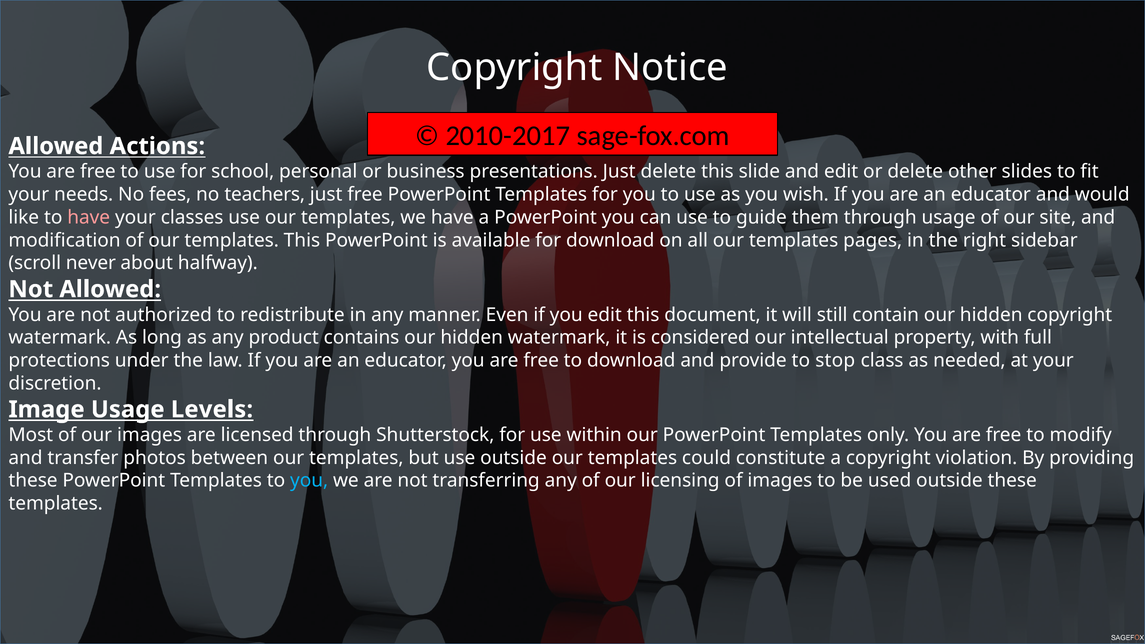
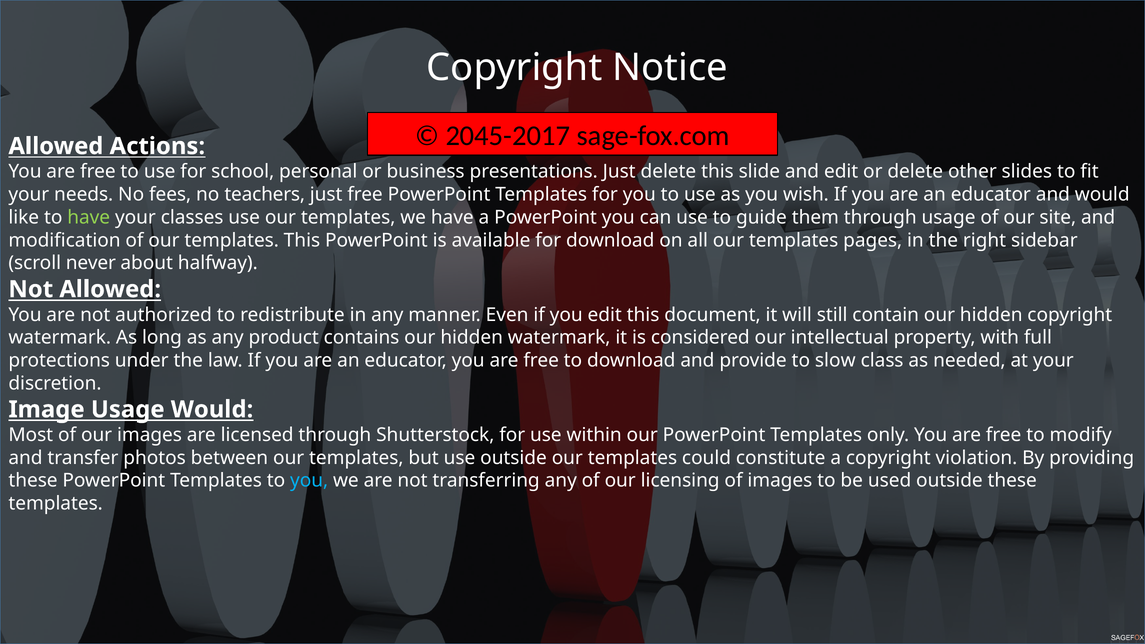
2010-2017: 2010-2017 -> 2045-2017 (508, 136)
have colour: pink -> light green (89, 217)
stop: stop -> slow (835, 361)
Usage Levels: Levels -> Would (212, 410)
